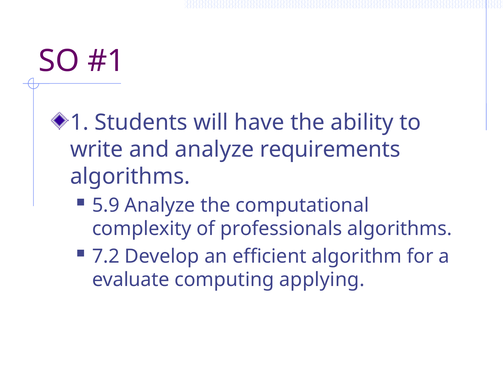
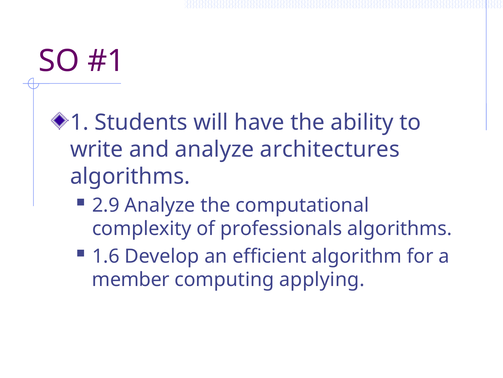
requirements: requirements -> architectures (330, 149)
5.9: 5.9 -> 2.9 (106, 205)
7.2: 7.2 -> 1.6 (106, 256)
evaluate: evaluate -> member (131, 279)
